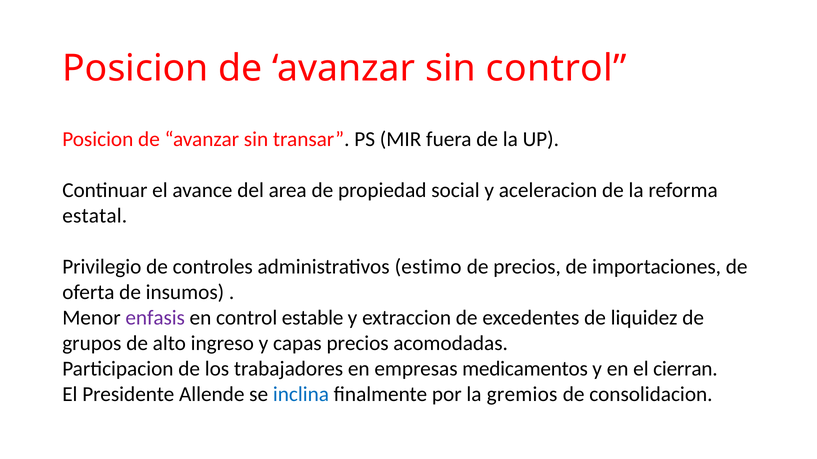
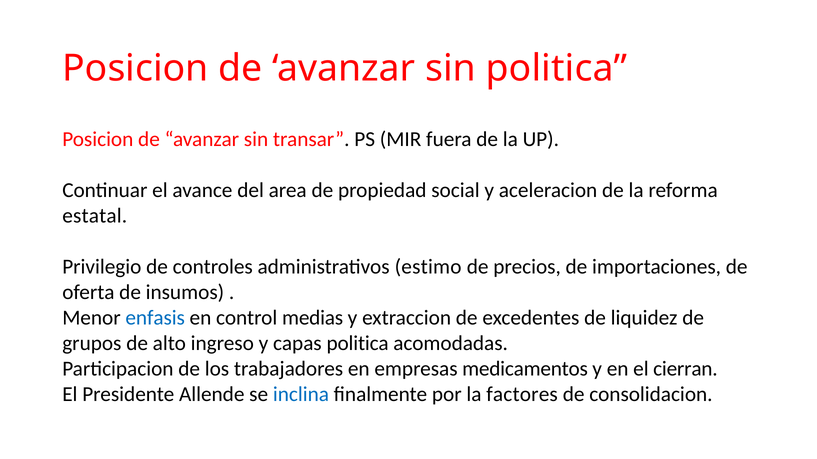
sin control: control -> politica (556, 69)
enfasis colour: purple -> blue (155, 318)
estable: estable -> medias (313, 318)
capas precios: precios -> politica (358, 344)
gremios: gremios -> factores (522, 395)
